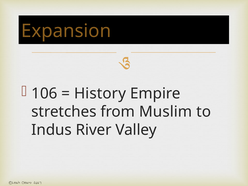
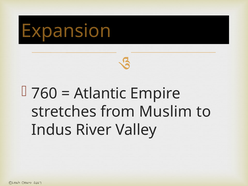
106: 106 -> 760 (44, 94)
History: History -> Atlantic (100, 94)
